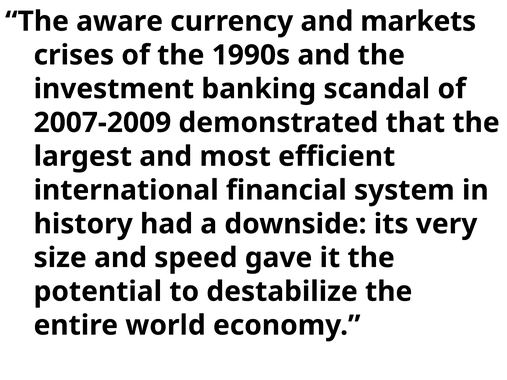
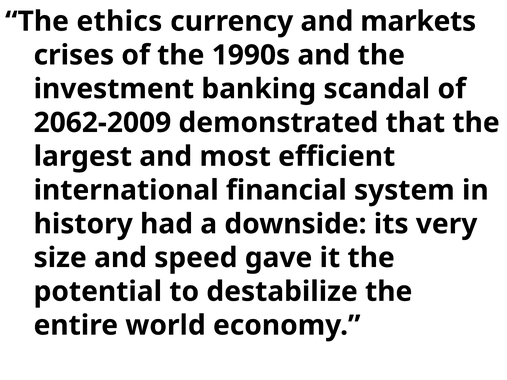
aware: aware -> ethics (119, 21)
2007-2009: 2007-2009 -> 2062-2009 (102, 123)
